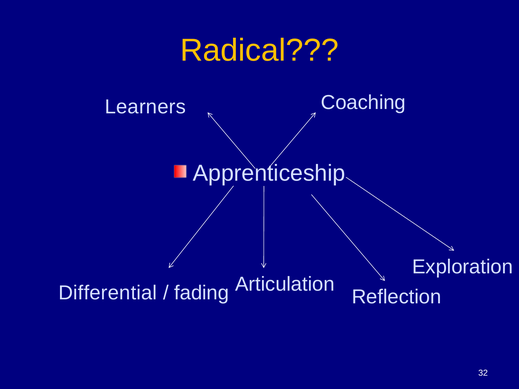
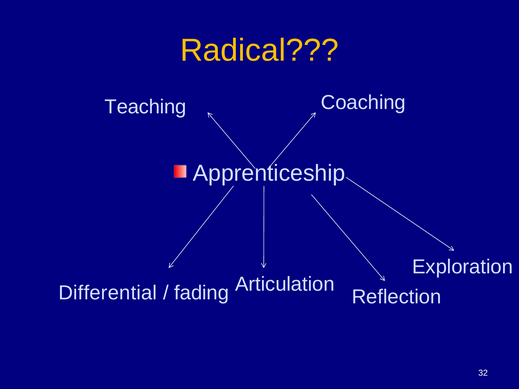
Learners: Learners -> Teaching (145, 107)
